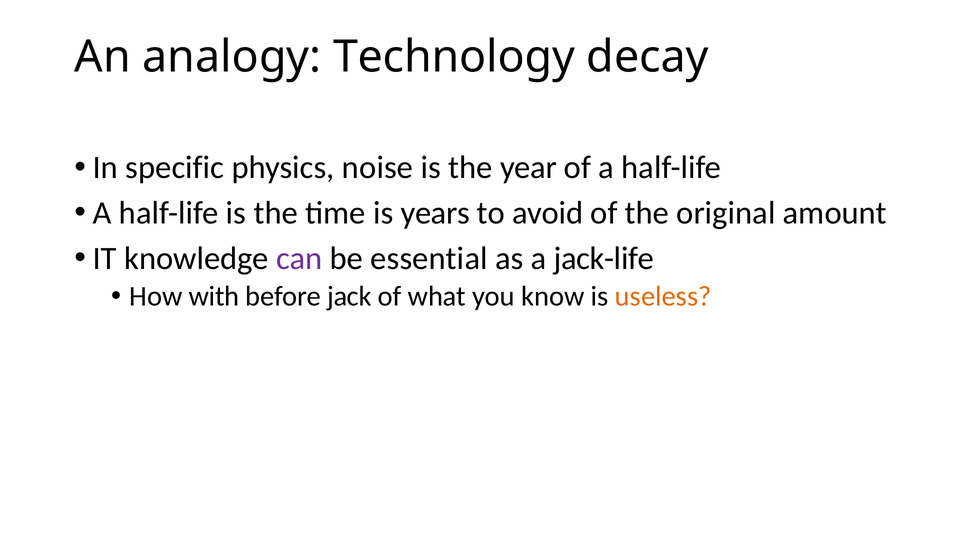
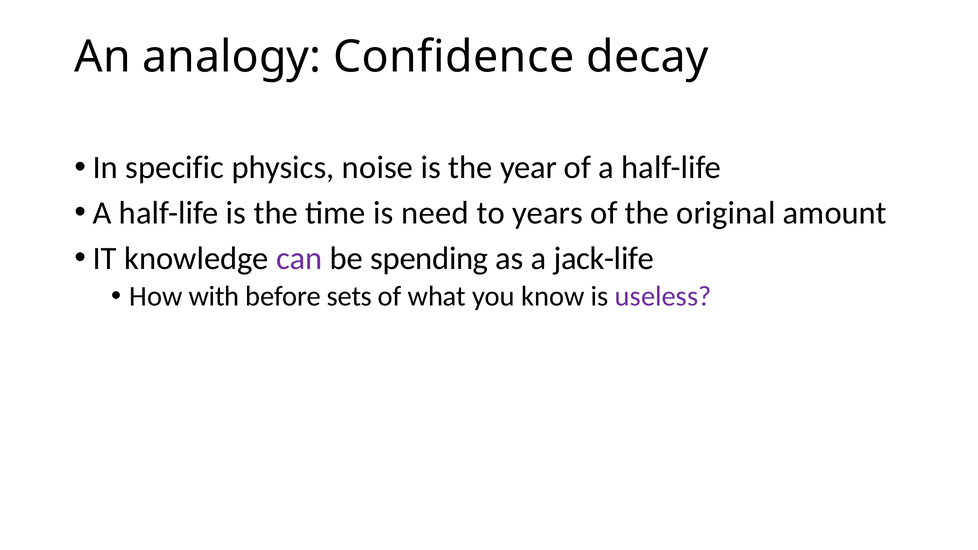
Technology: Technology -> Confidence (454, 57)
years: years -> need (435, 213)
avoid: avoid -> years (548, 213)
essential: essential -> spending (429, 258)
jack: jack -> sets (349, 296)
useless colour: orange -> purple (663, 296)
